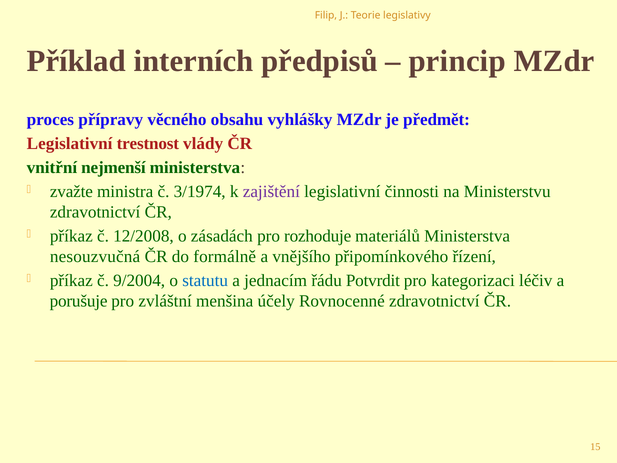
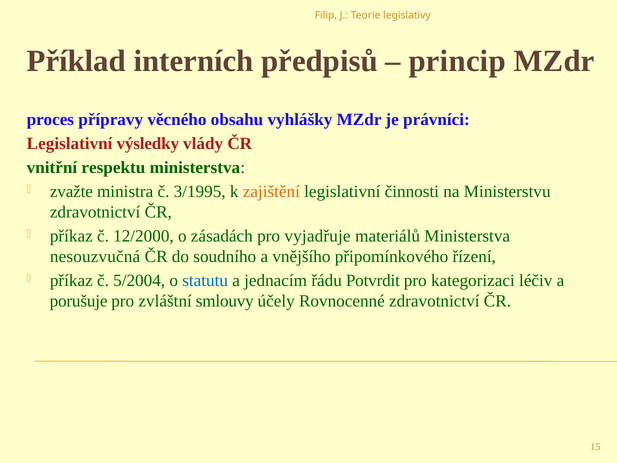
předmět: předmět -> právníci (436, 119)
trestnost: trestnost -> výsledky (148, 143)
nejmenší: nejmenší -> respektu (113, 167)
3/1974: 3/1974 -> 3/1995 (200, 191)
zajištění colour: purple -> orange (271, 191)
12/2008: 12/2008 -> 12/2000 (143, 236)
rozhoduje: rozhoduje -> vyjadřuje (318, 236)
formálně: formálně -> soudního (225, 257)
9/2004: 9/2004 -> 5/2004 (139, 281)
menšina: menšina -> smlouvy (225, 301)
